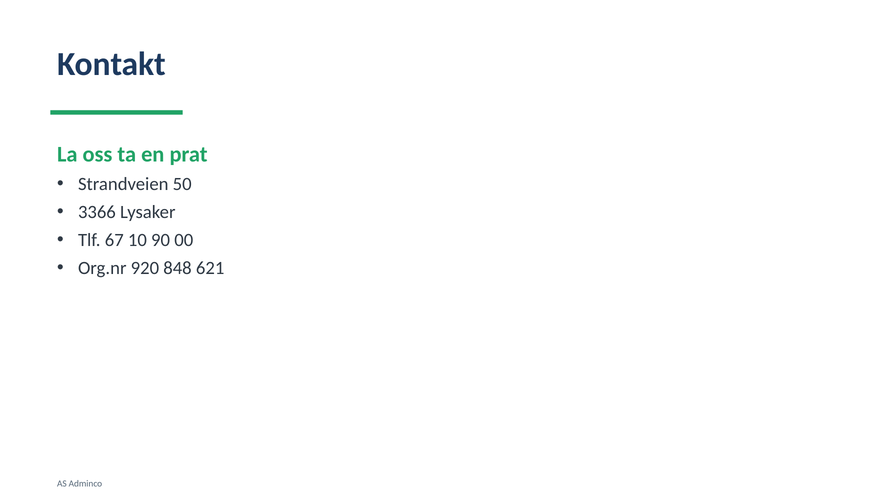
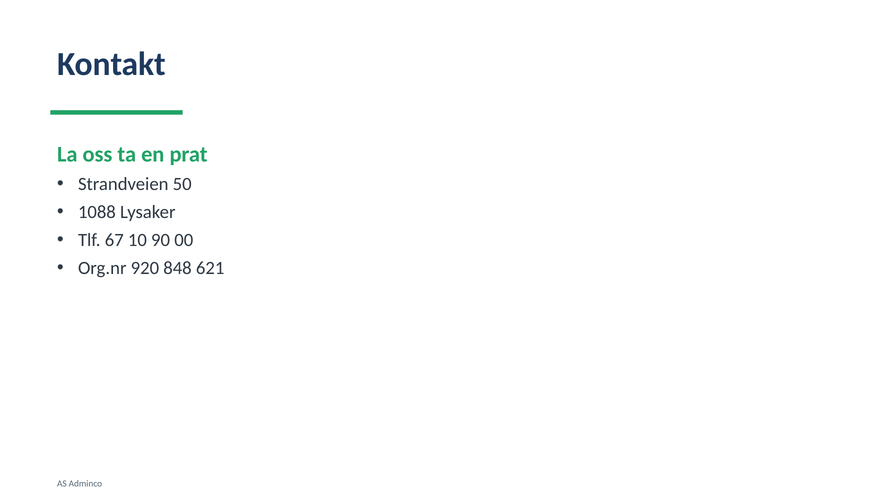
3366: 3366 -> 1088 (97, 212)
